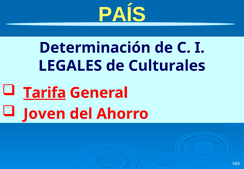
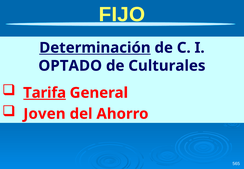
PAÍS: PAÍS -> FIJO (122, 15)
Determinación underline: none -> present (95, 48)
LEGALES: LEGALES -> OPTADO (70, 66)
